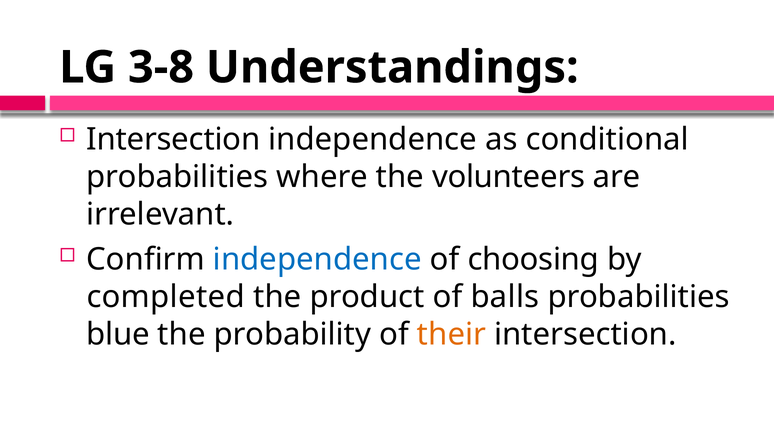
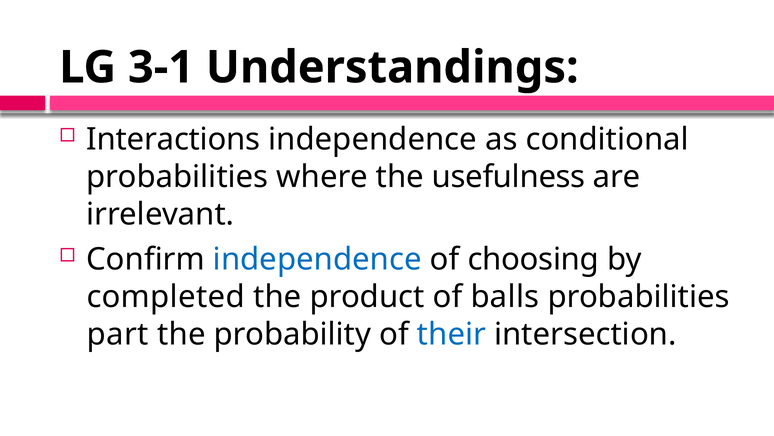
3-8: 3-8 -> 3-1 (161, 67)
Intersection: Intersection -> Interactions (173, 139)
volunteers: volunteers -> usefulness (509, 177)
blue: blue -> part (118, 334)
their colour: orange -> blue (452, 334)
